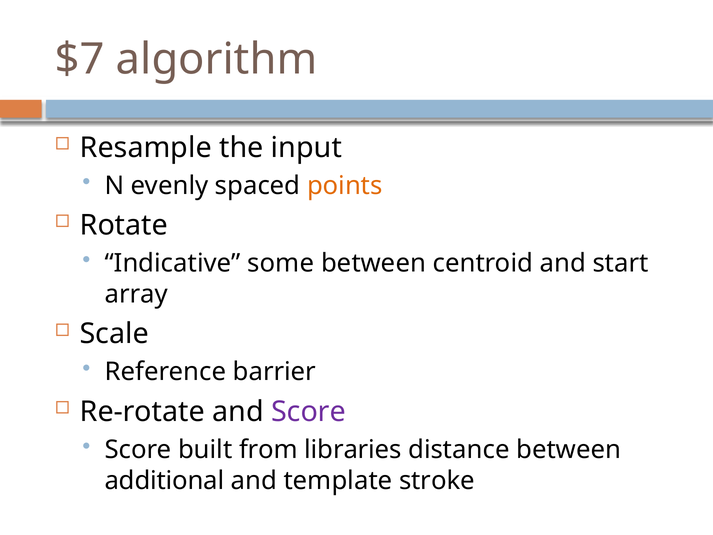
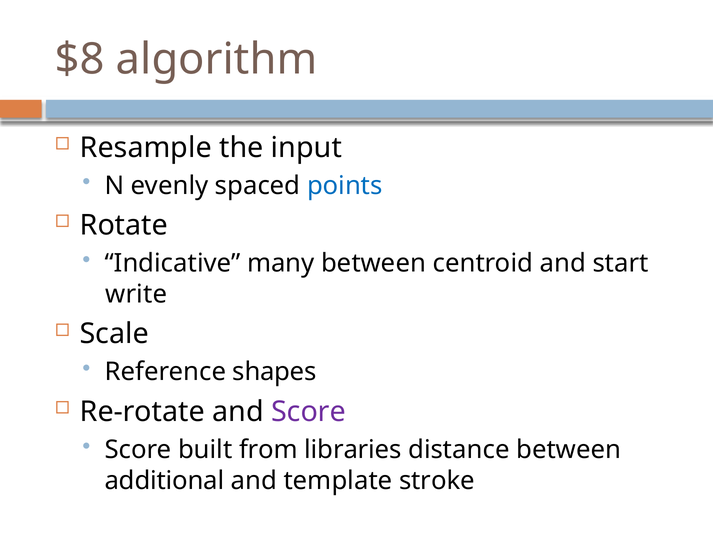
$7: $7 -> $8 (80, 59)
points colour: orange -> blue (345, 185)
some: some -> many (281, 263)
array: array -> write (136, 294)
barrier: barrier -> shapes (274, 372)
